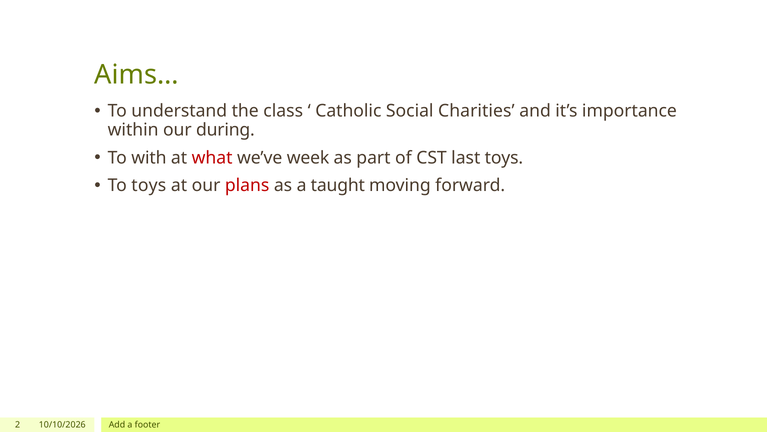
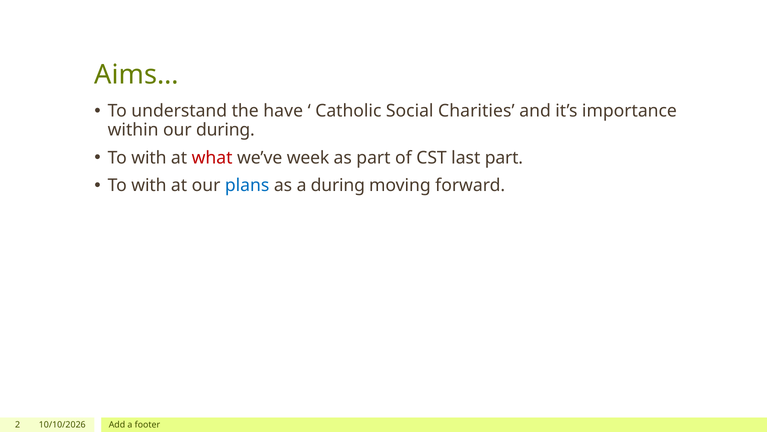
class: class -> have (283, 111)
last toys: toys -> part (504, 158)
toys: toys -> with (149, 185)
plans colour: red -> blue (247, 185)
a taught: taught -> during (338, 185)
